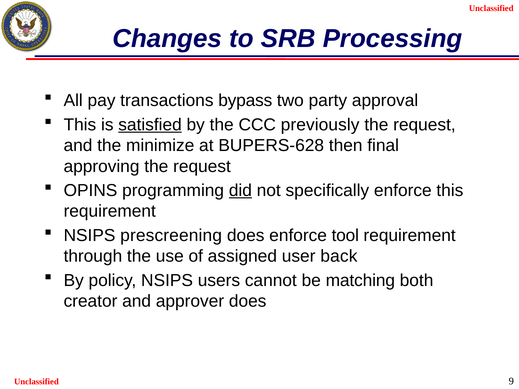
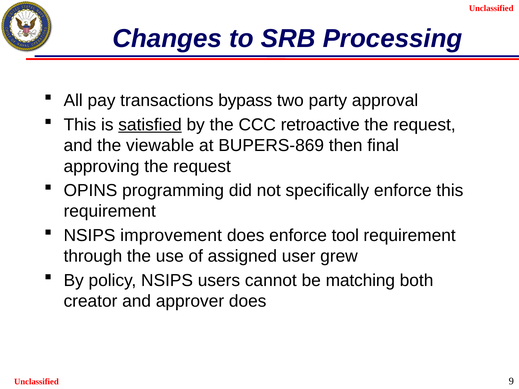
previously: previously -> retroactive (320, 125)
minimize: minimize -> viewable (160, 146)
BUPERS-628: BUPERS-628 -> BUPERS-869 (271, 146)
did underline: present -> none (240, 191)
prescreening: prescreening -> improvement (171, 236)
back: back -> grew (339, 256)
